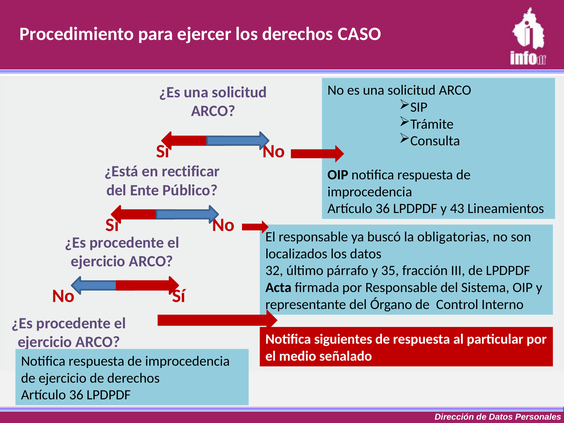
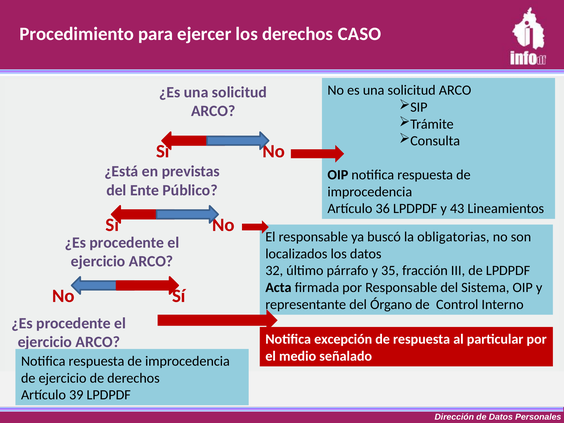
rectificar: rectificar -> previstas (191, 171)
siguientes: siguientes -> excepción (343, 339)
36: 36 -> 39 (76, 395)
